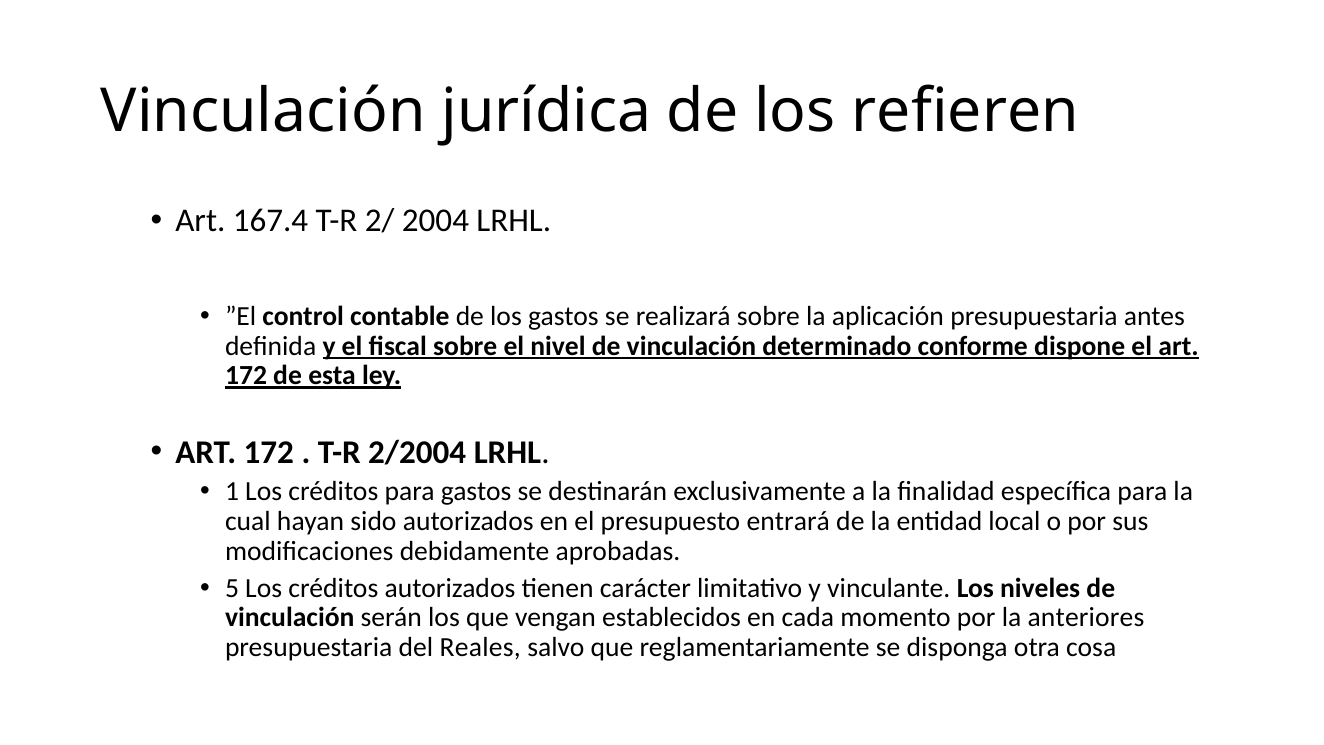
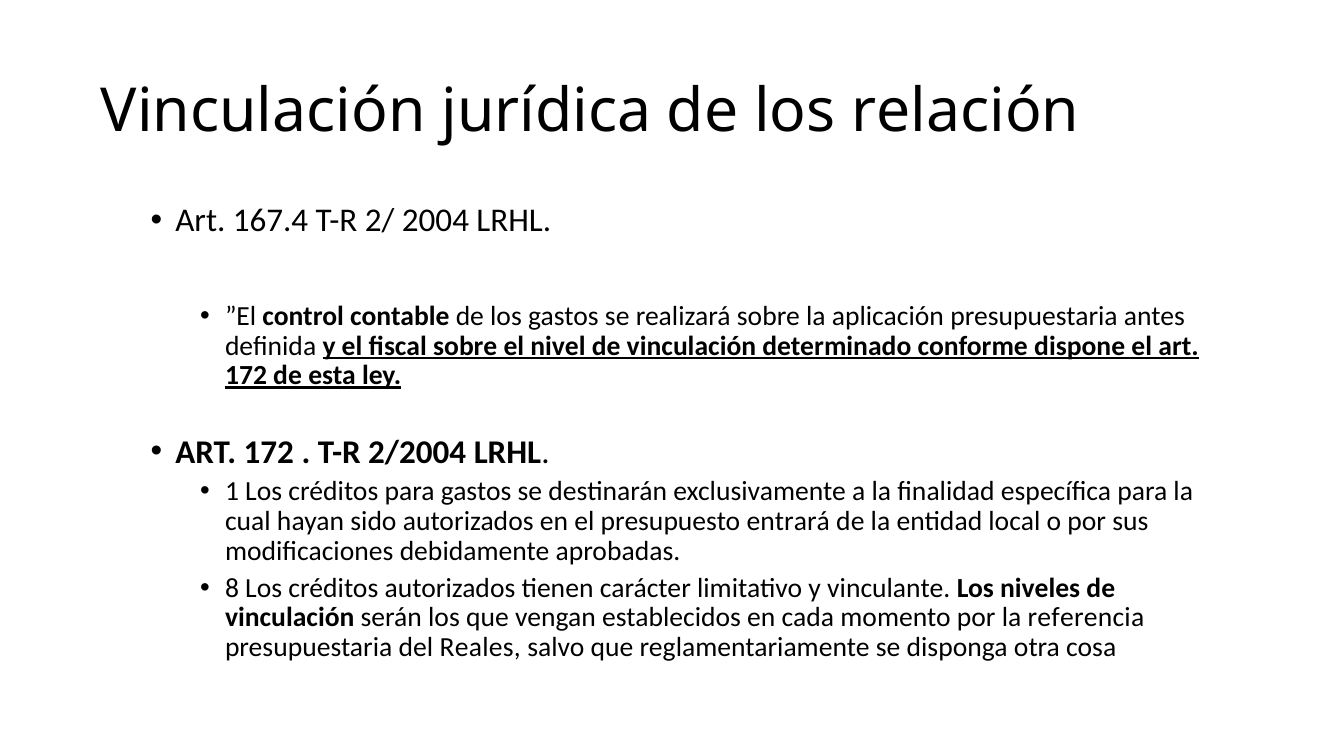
refieren: refieren -> relación (965, 111)
5: 5 -> 8 (232, 588)
anteriores: anteriores -> referencia (1086, 618)
